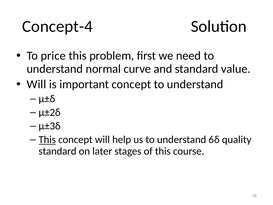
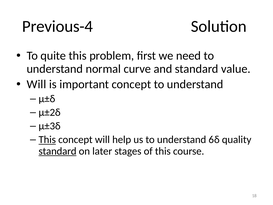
Concept-4: Concept-4 -> Previous-4 (58, 26)
price: price -> quite (53, 56)
standard underline: none -> present (58, 151)
